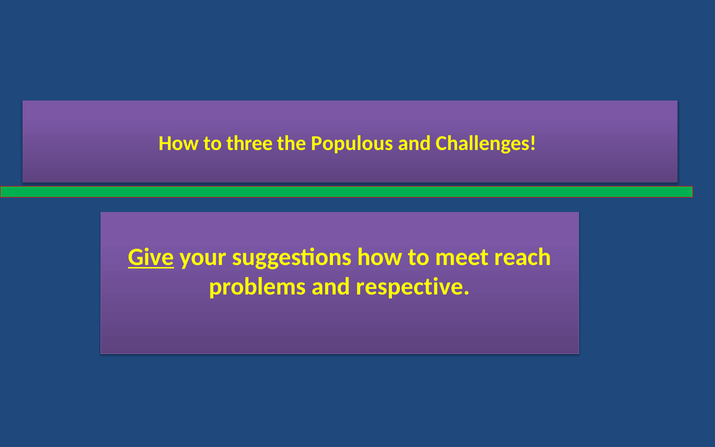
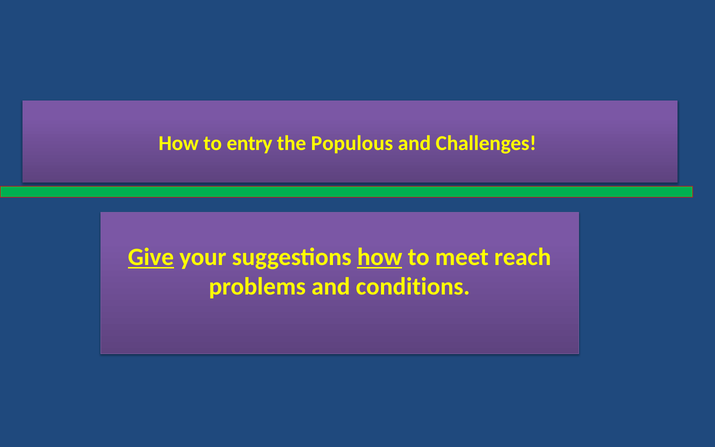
three: three -> entry (250, 143)
how underline: none -> present (380, 257)
respective: respective -> conditions (413, 287)
